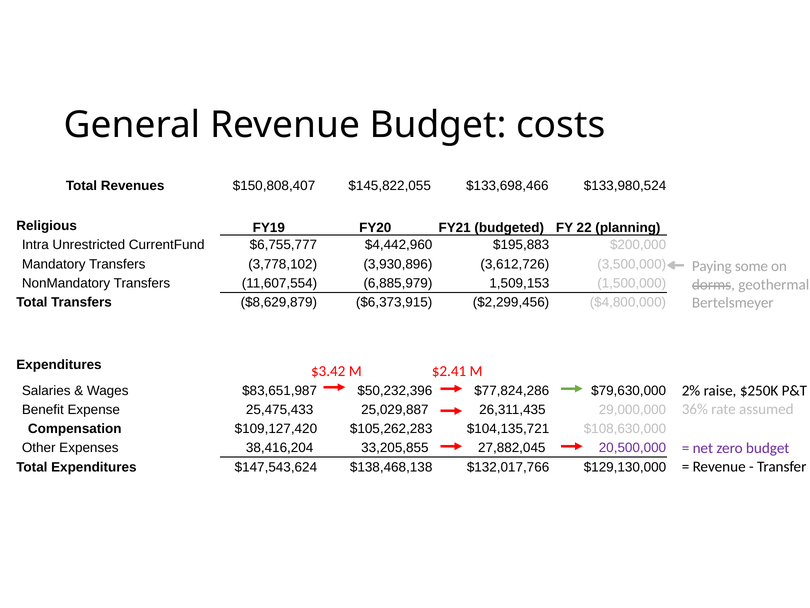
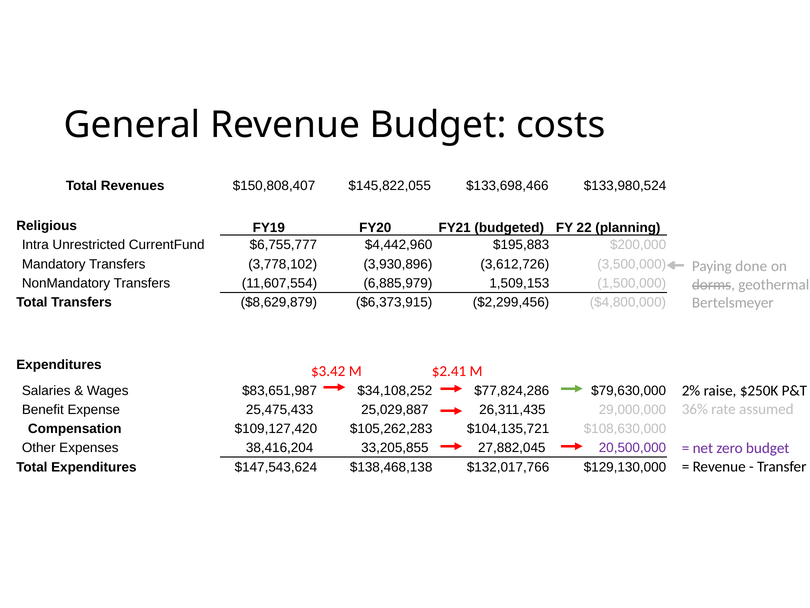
some: some -> done (751, 266)
$50,232,396: $50,232,396 -> $34,108,252 (395, 390)
